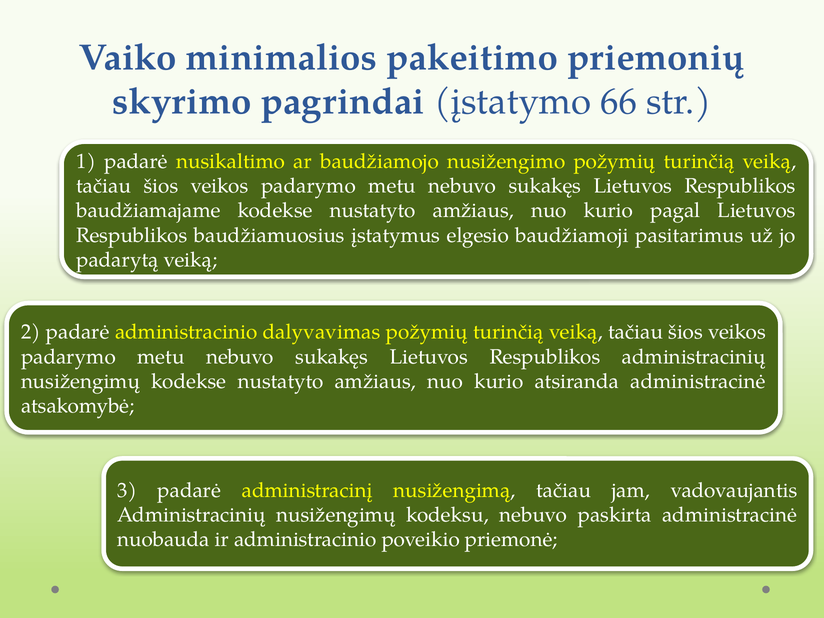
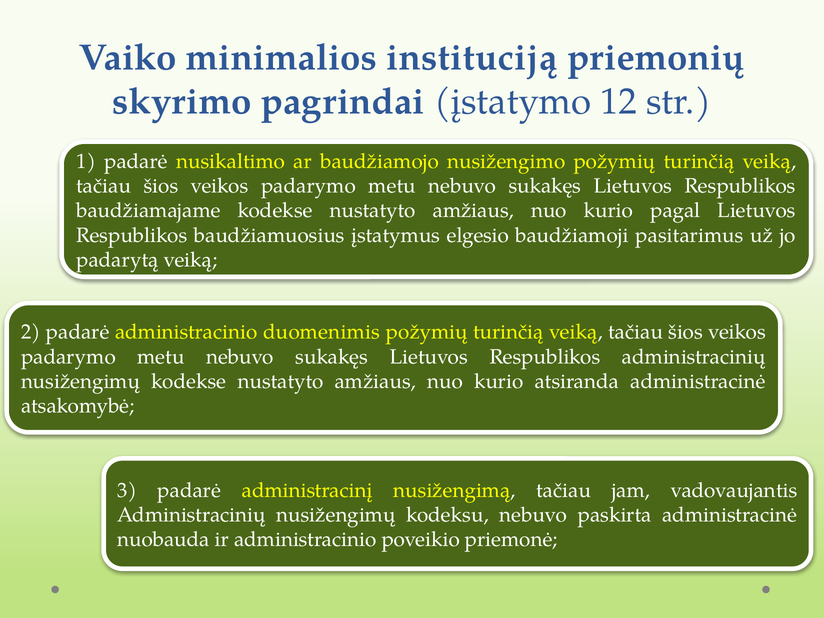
pakeitimo: pakeitimo -> instituciją (472, 57)
66: 66 -> 12 (619, 101)
dalyvavimas: dalyvavimas -> duomenimis (322, 332)
